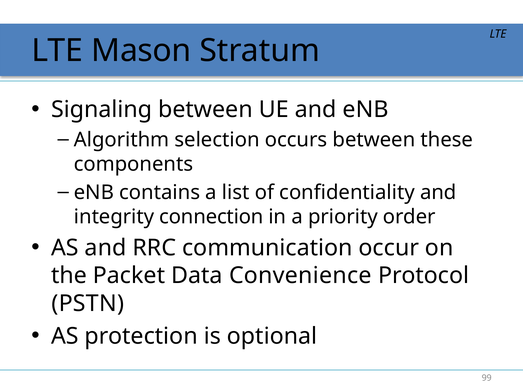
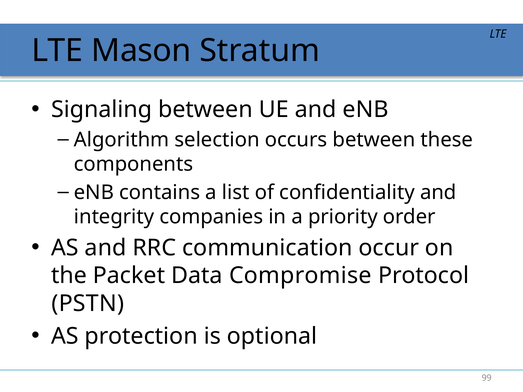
connection: connection -> companies (211, 217)
Convenience: Convenience -> Compromise (300, 276)
